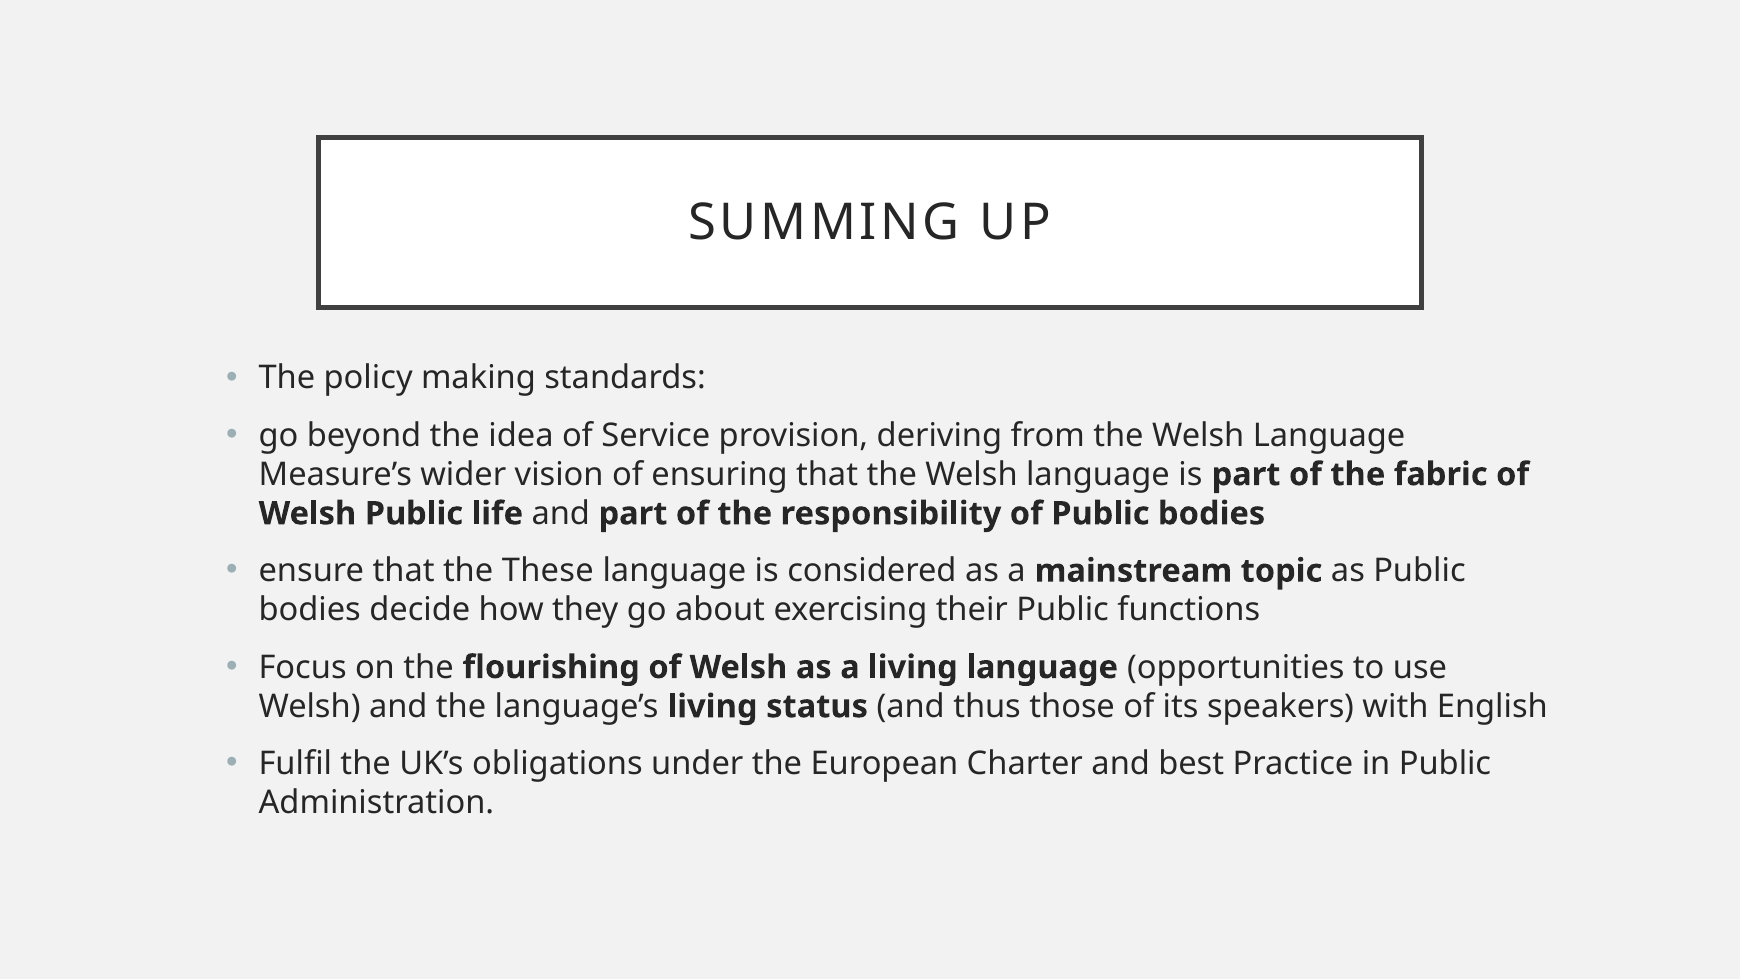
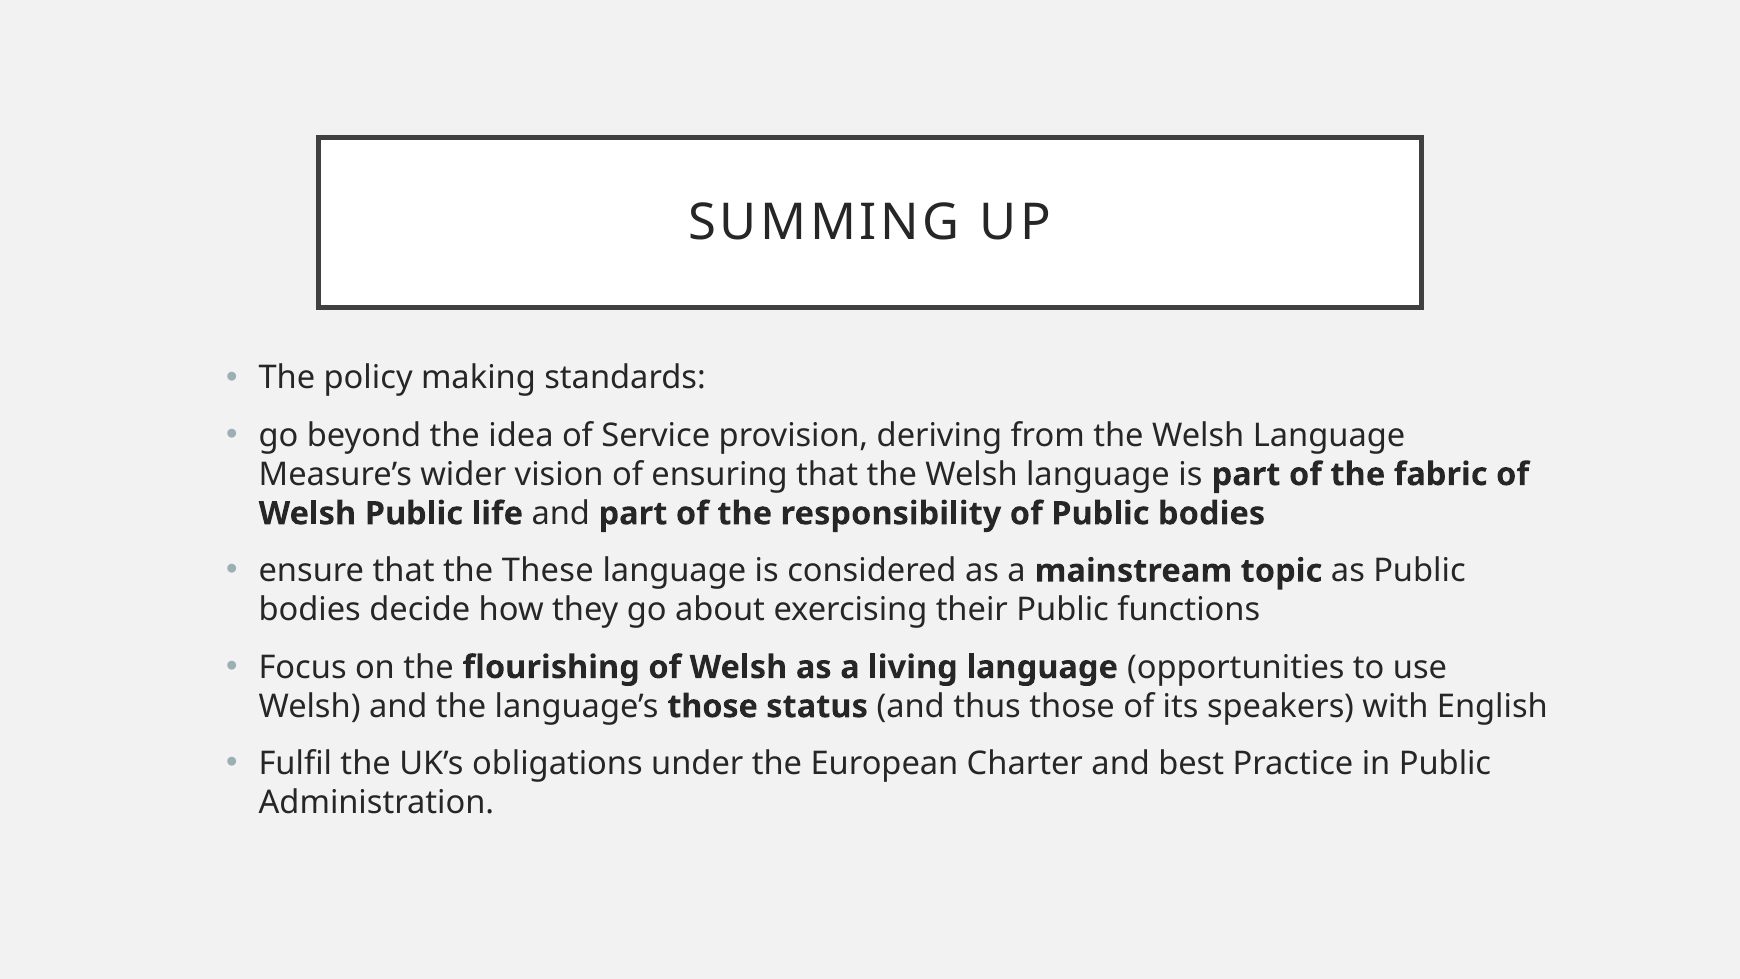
language’s living: living -> those (713, 706)
